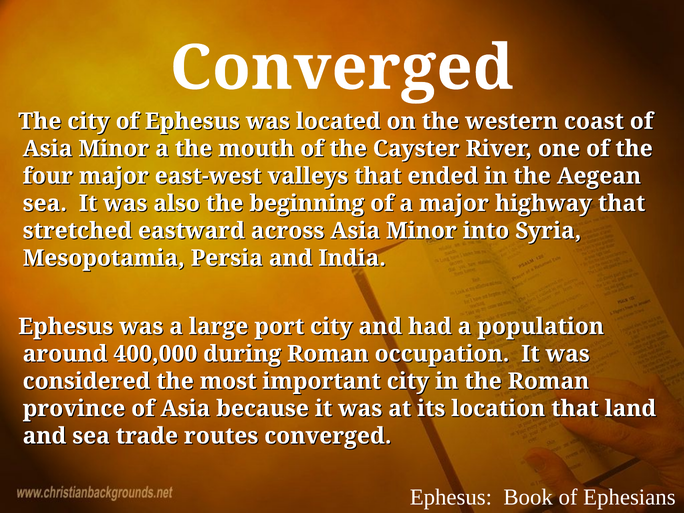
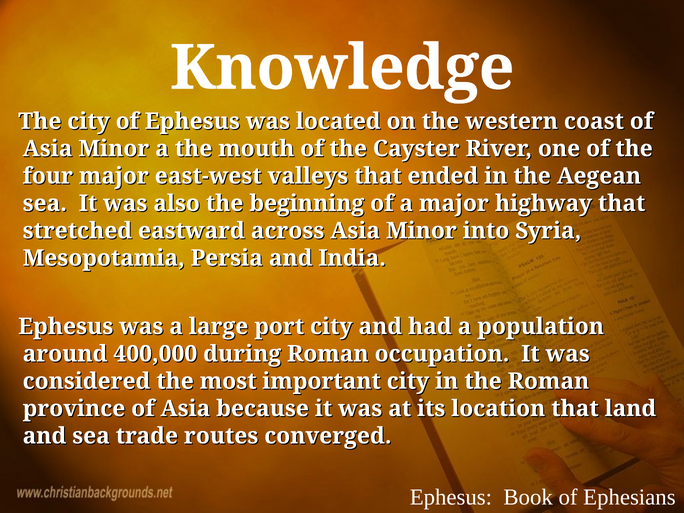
Converged: Converged -> Knowledge (342, 68)
